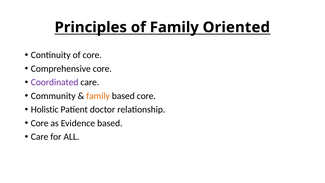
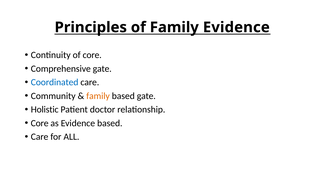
Family Oriented: Oriented -> Evidence (236, 27)
Comprehensive core: core -> gate (102, 69)
Coordinated colour: purple -> blue (55, 82)
based core: core -> gate (146, 96)
